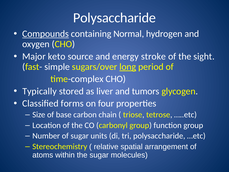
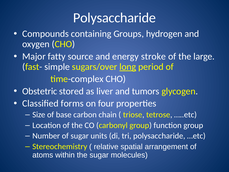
Compounds underline: present -> none (46, 34)
Normal: Normal -> Groups (129, 34)
keto: keto -> fatty (57, 56)
sight: sight -> large (204, 56)
Typically: Typically -> Obstetric (40, 91)
